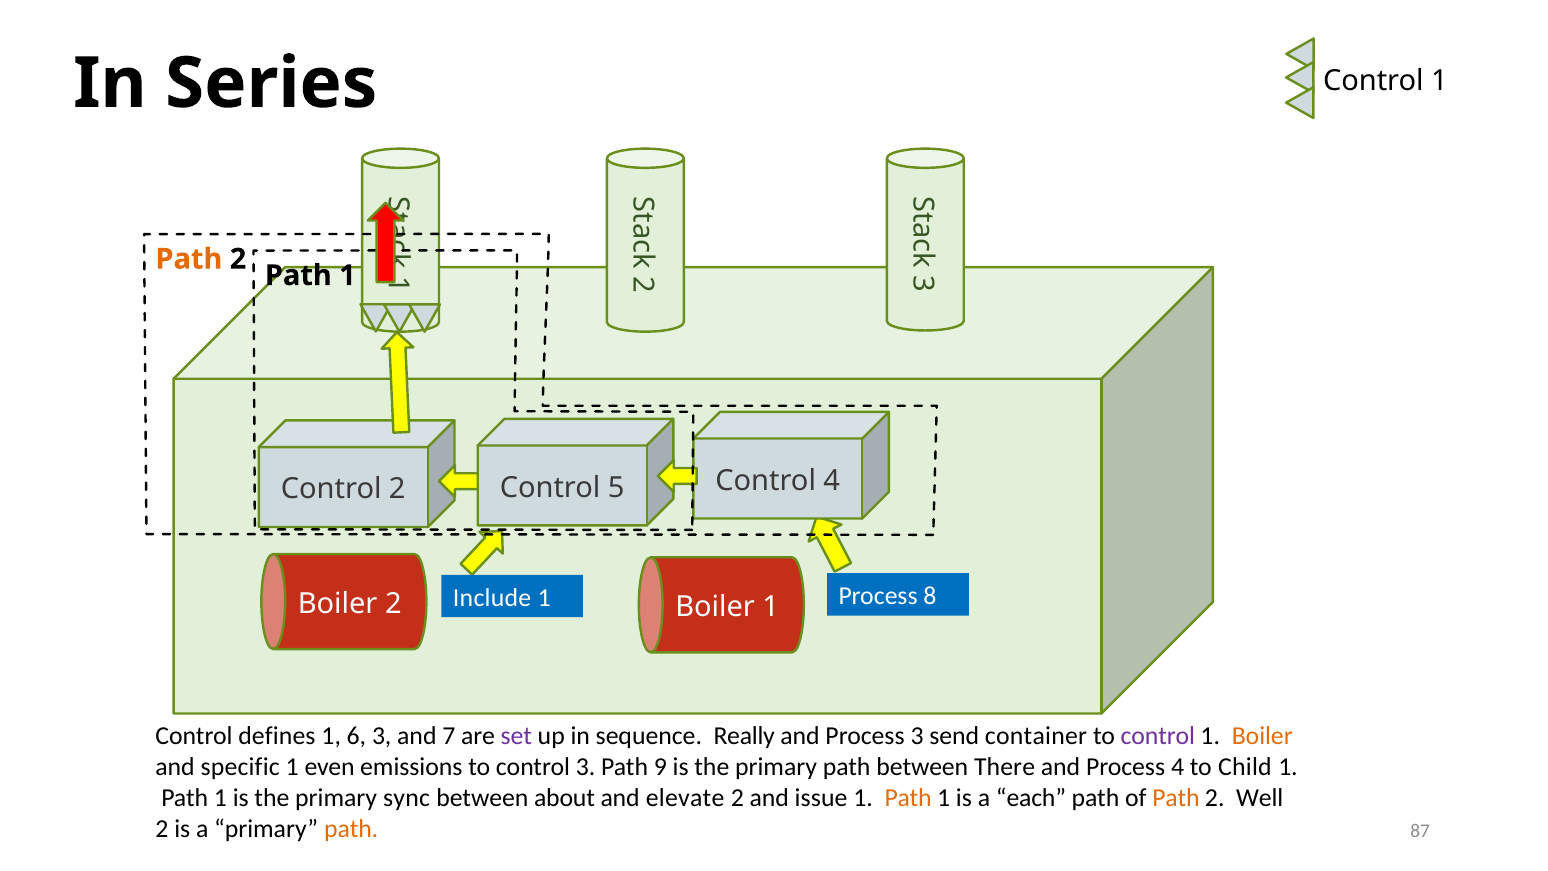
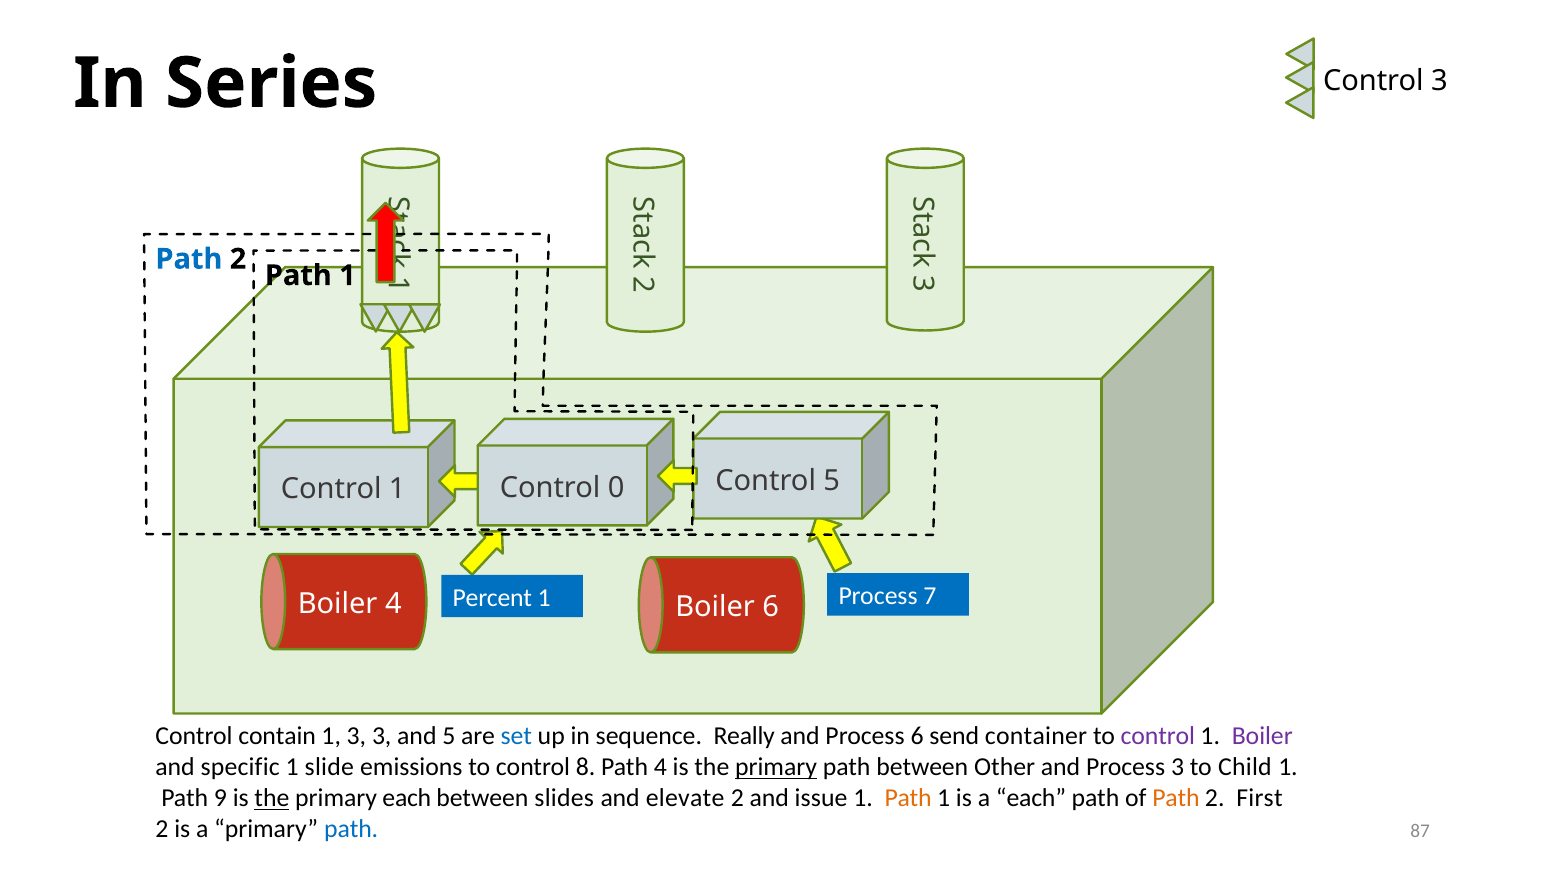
Series Control 1: 1 -> 3 (1439, 81)
Path colour: orange -> blue (189, 259)
Control 4: 4 -> 5 (832, 480)
5: 5 -> 0 (616, 487)
2: 2 -> 1 (397, 489)
Include: Include -> Percent (492, 598)
8: 8 -> 7 (930, 596)
Boiler 2: 2 -> 4 (393, 603)
Boiler 1: 1 -> 6 (771, 607)
defines: defines -> contain (277, 736)
1 6: 6 -> 3 (356, 736)
and 7: 7 -> 5 (449, 736)
set colour: purple -> blue (516, 736)
Process 3: 3 -> 6 (917, 736)
Boiler colour: orange -> purple (1262, 736)
even: even -> slide (329, 767)
control 3: 3 -> 8 (586, 767)
Path 9: 9 -> 4 (660, 767)
primary underline: none -> present (776, 767)
There: There -> Other (1005, 767)
Process 4: 4 -> 3 (1178, 767)
1: 1 -> 9 (220, 798)
the underline: none -> present (272, 798)
primary sync: sync -> each (407, 798)
about: about -> slides (564, 798)
Well: Well -> First (1259, 798)
path colour: orange -> blue (351, 829)
